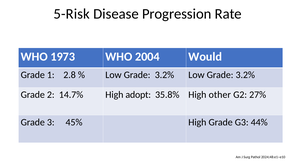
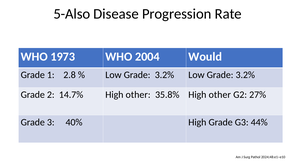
5-Risk: 5-Risk -> 5-Also (72, 14)
14.7% High adopt: adopt -> other (138, 95)
45%: 45% -> 40% (74, 122)
